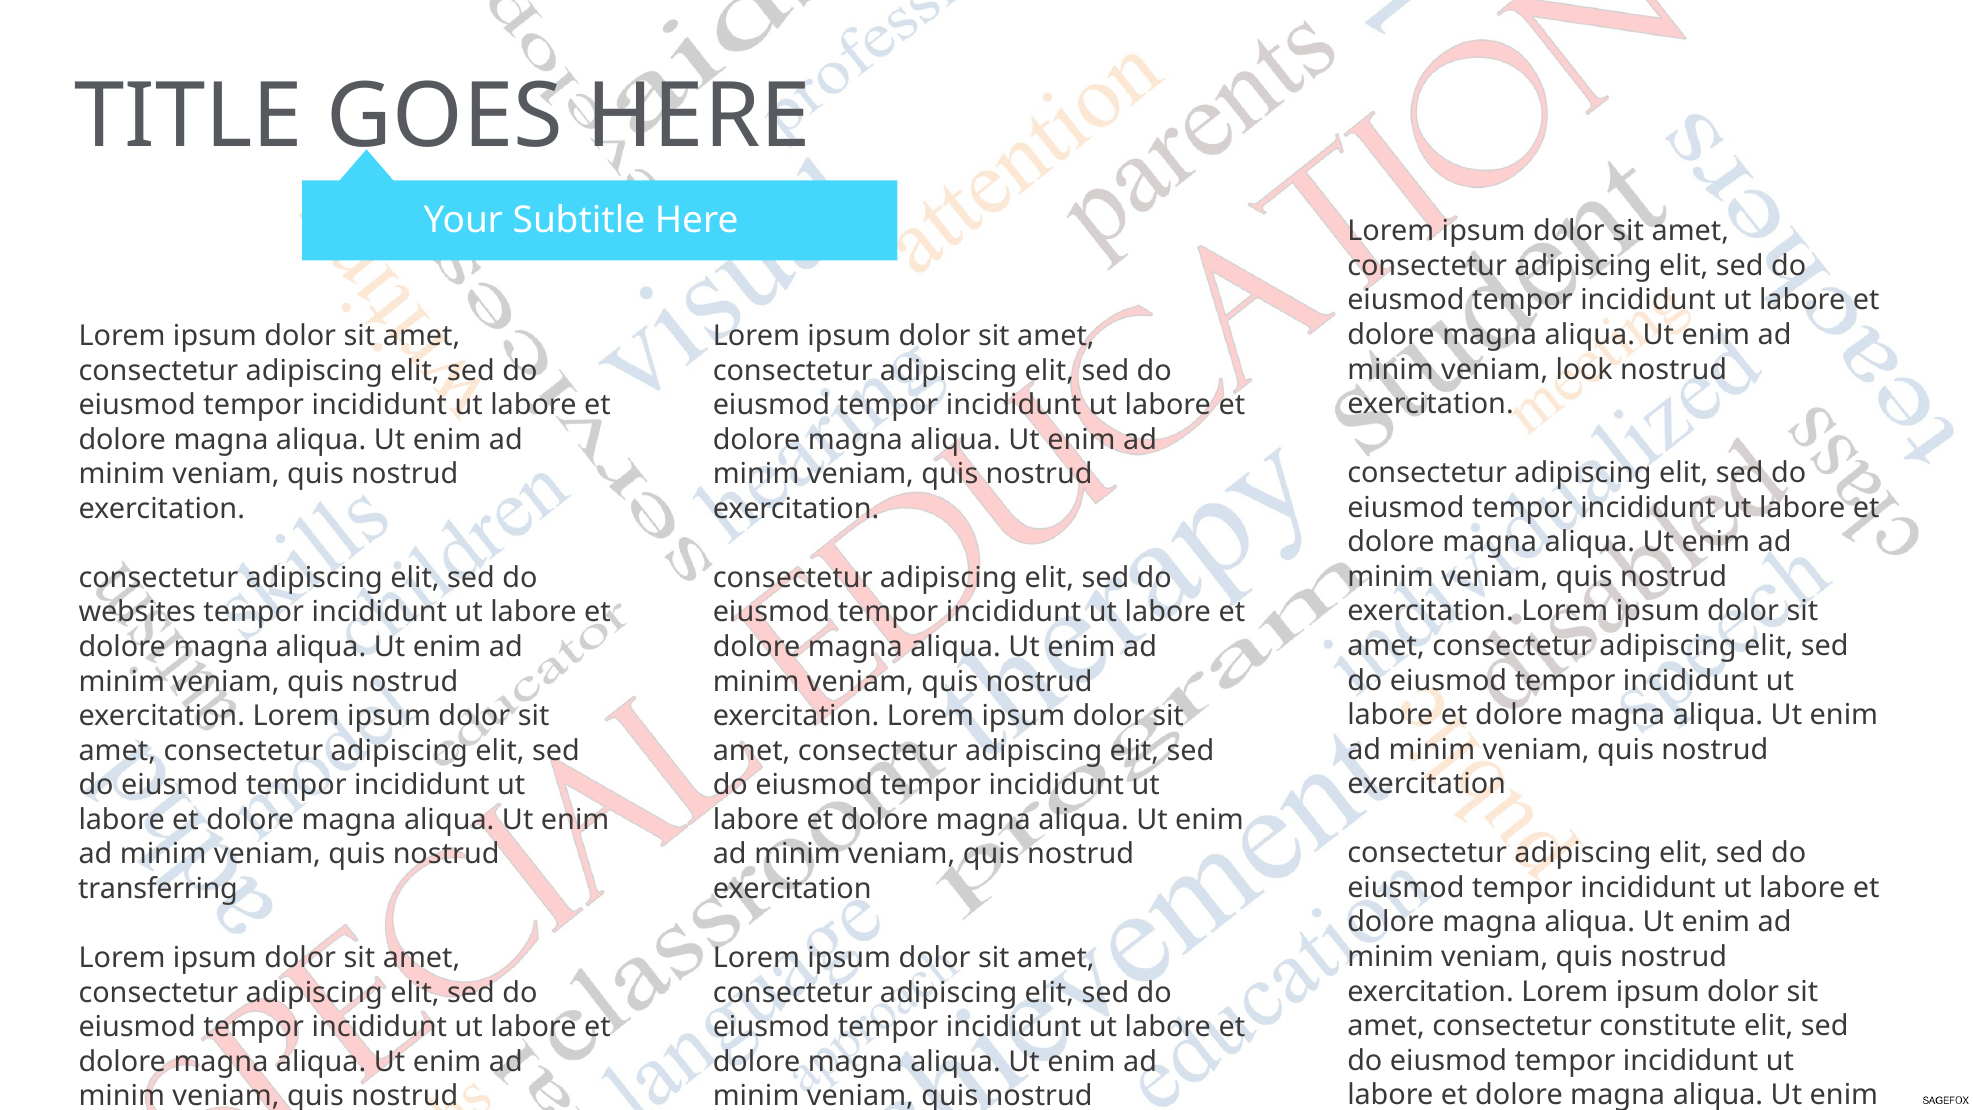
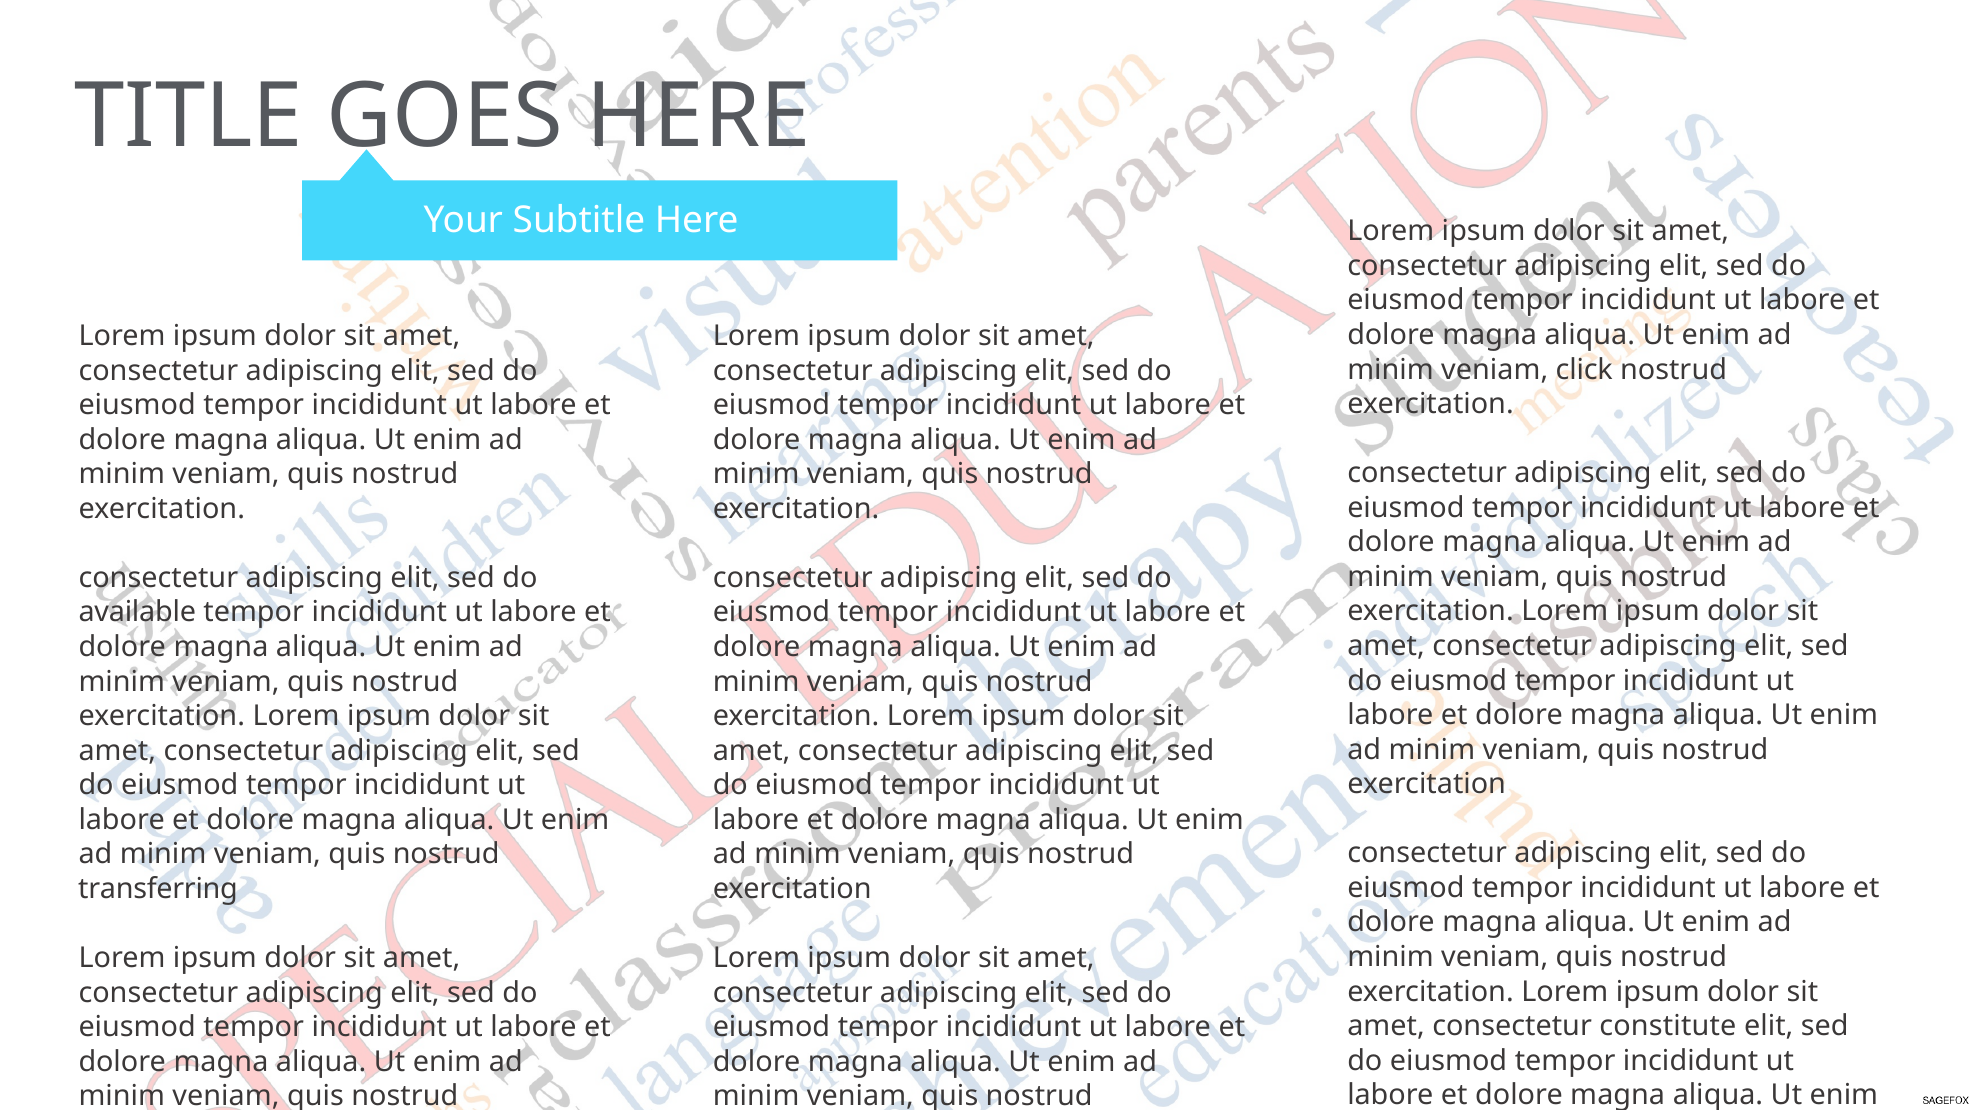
look: look -> click (1584, 370)
websites: websites -> available (137, 612)
